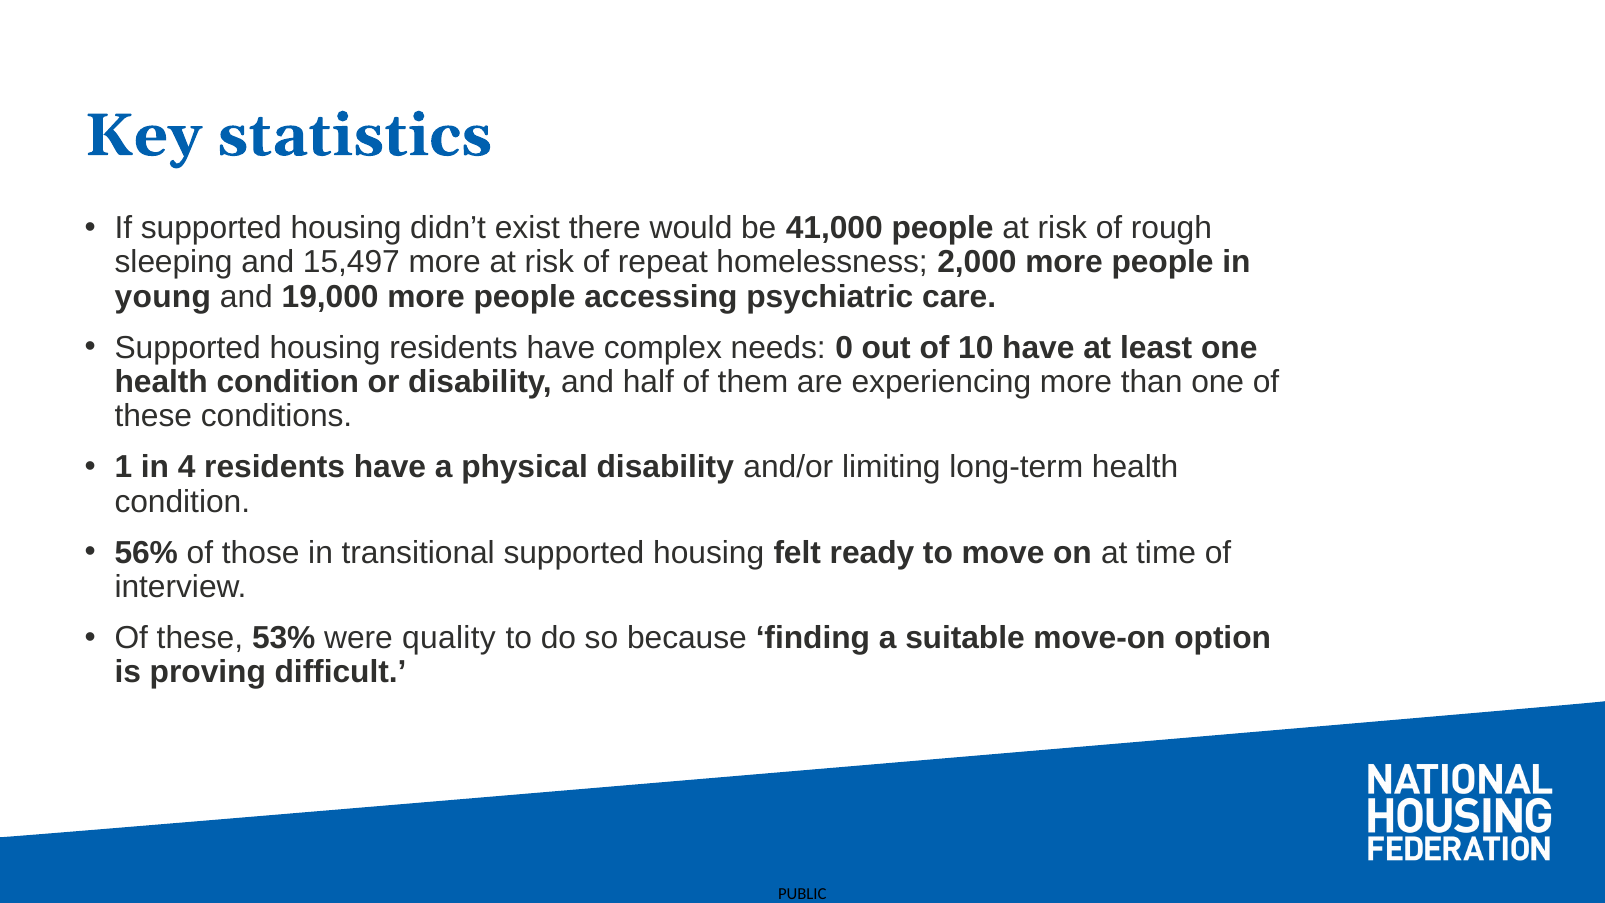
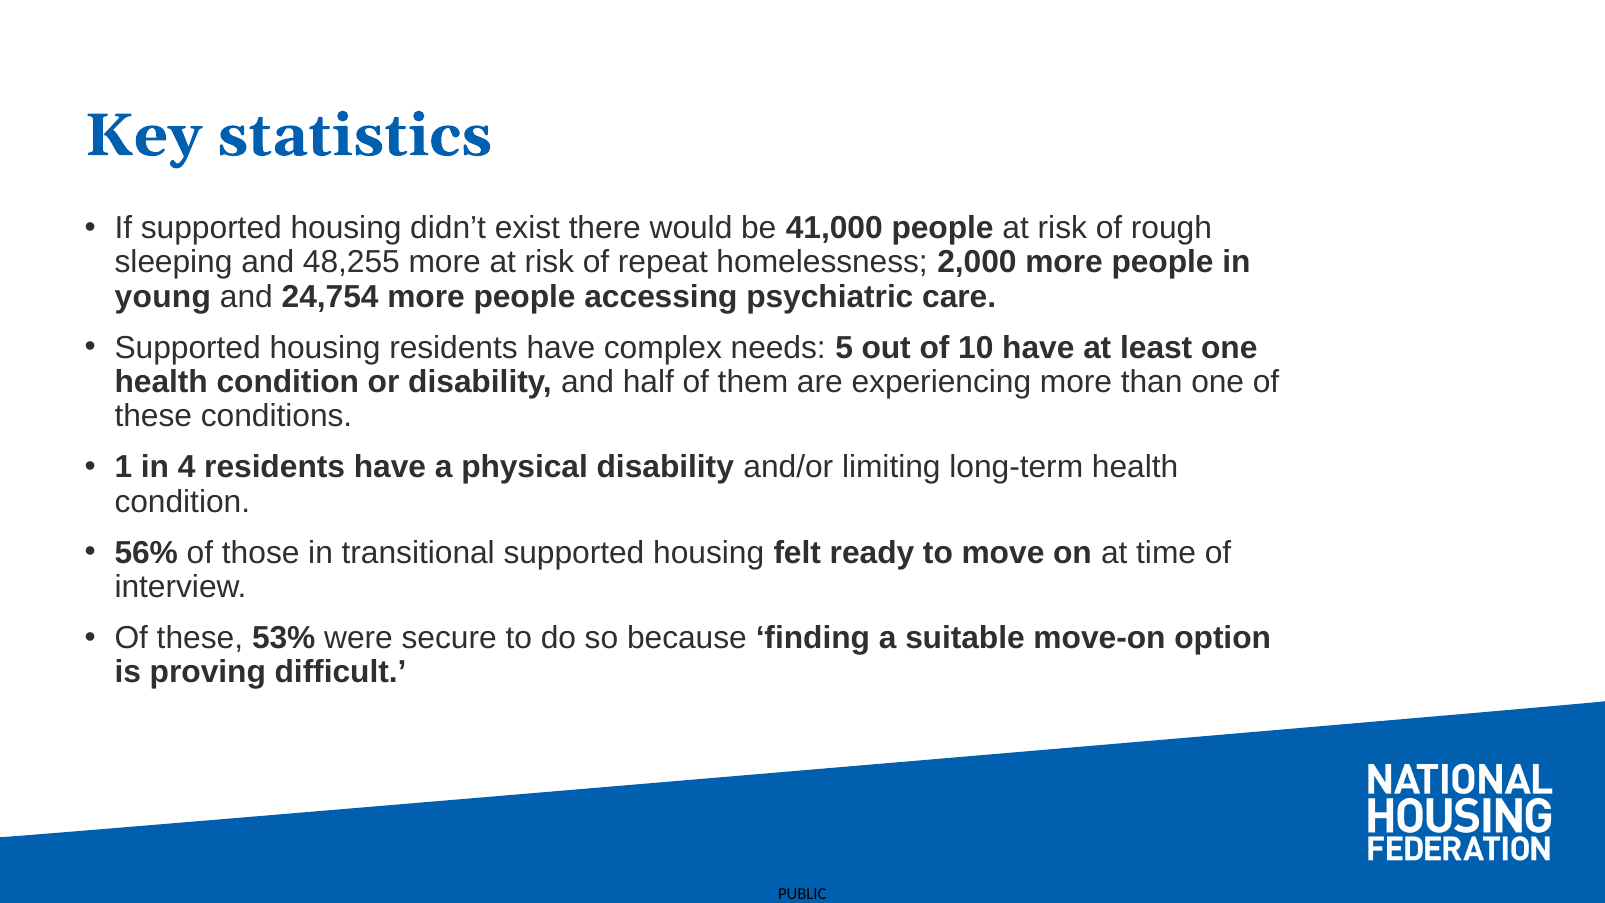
15,497: 15,497 -> 48,255 (351, 262)
19,000: 19,000 -> 24,754 (330, 297)
0: 0 -> 5 (844, 348)
quality: quality -> secure (449, 638)
